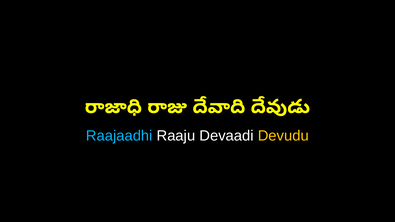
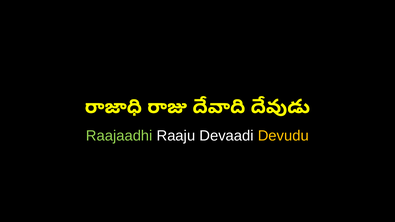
Raajaadhi colour: light blue -> light green (119, 136)
